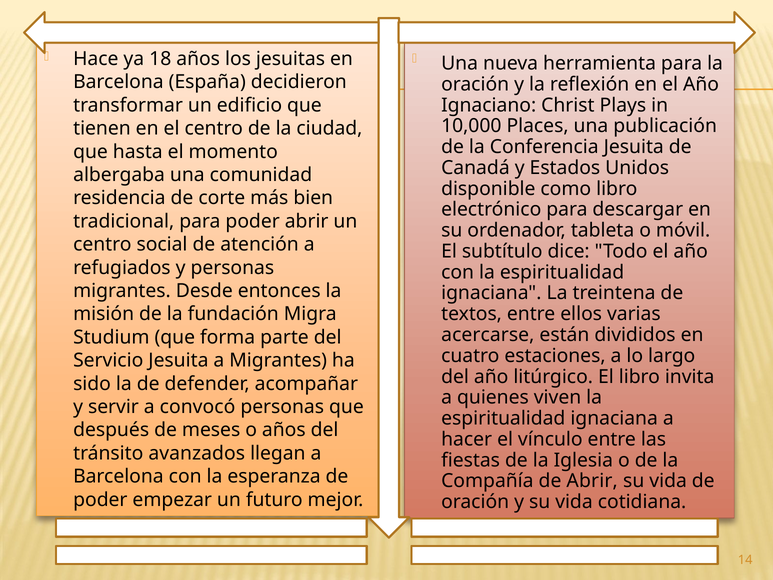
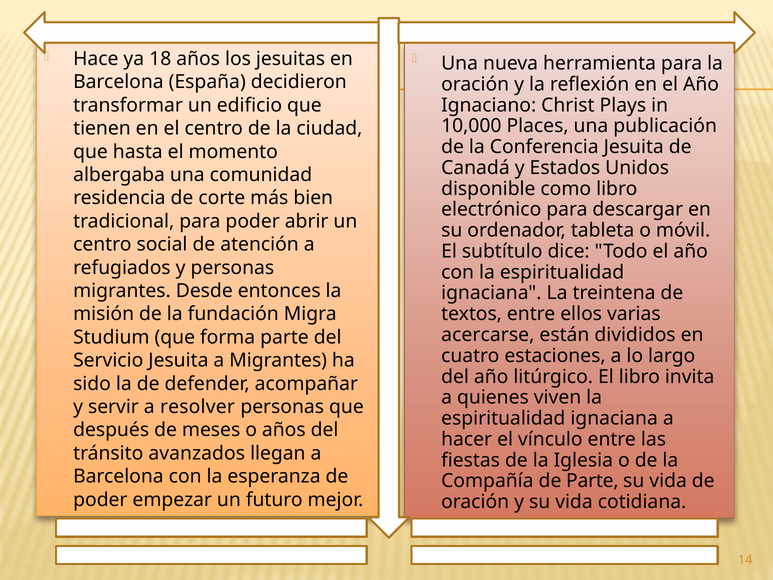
convocó: convocó -> resolver (197, 407)
de Abrir: Abrir -> Parte (592, 481)
